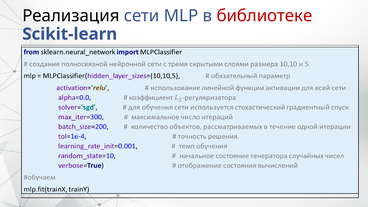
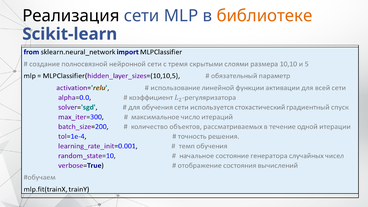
библиотеке colour: red -> orange (264, 16)
